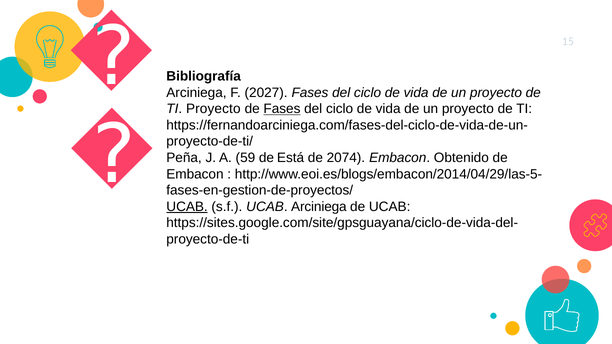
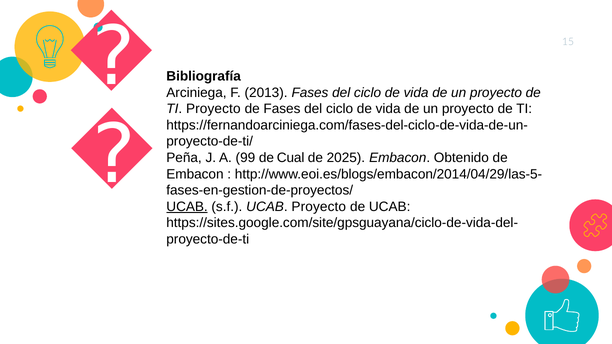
2027: 2027 -> 2013 (266, 93)
Fases underline: present -> none (282, 109)
59: 59 -> 99 (245, 158)
Está: Está -> Cual (291, 158)
2074: 2074 -> 2025 (346, 158)
UCAB Arciniega: Arciniega -> Proyecto (319, 207)
